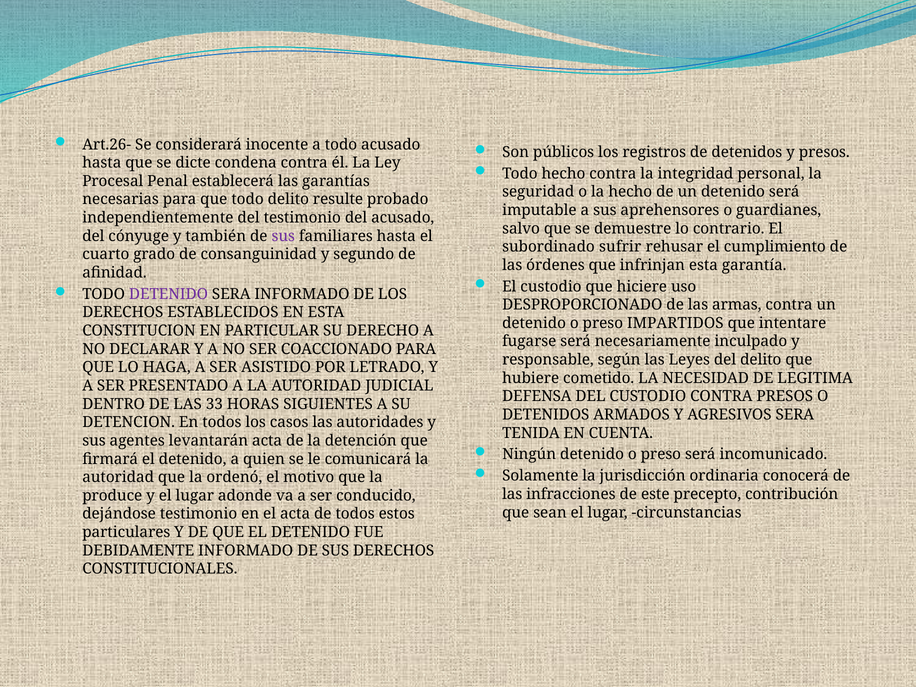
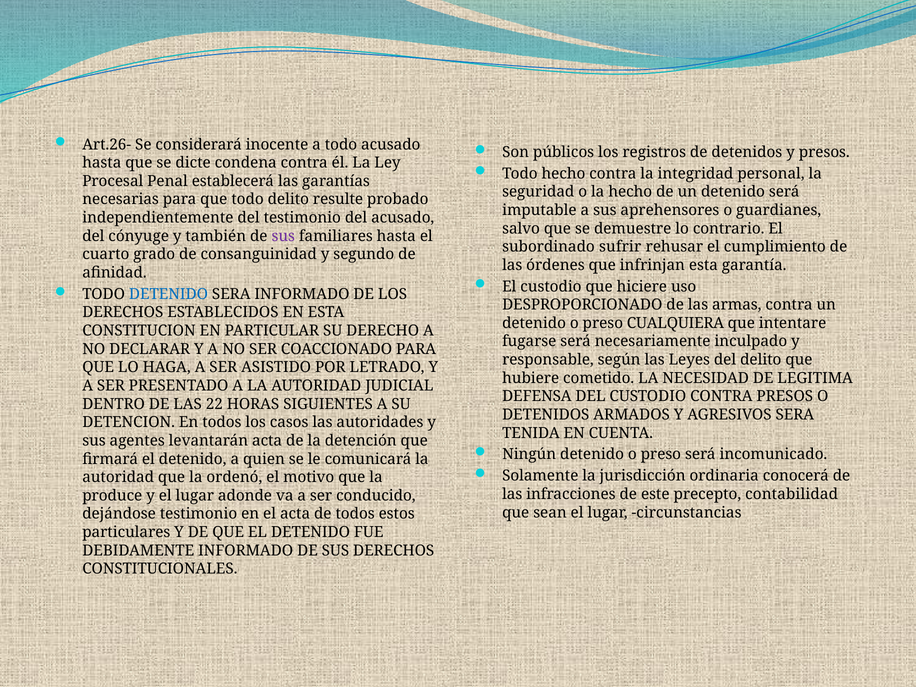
DETENIDO colour: purple -> blue (168, 294)
IMPARTIDOS: IMPARTIDOS -> CUALQUIERA (675, 323)
33: 33 -> 22 (214, 404)
contribución: contribución -> contabilidad (792, 494)
